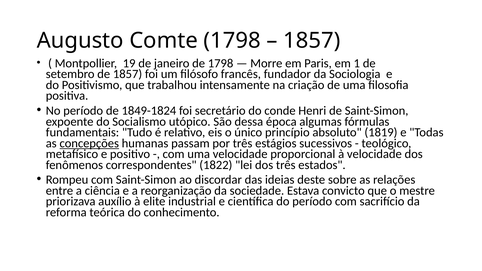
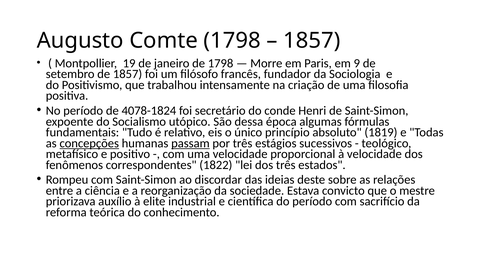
1: 1 -> 9 (357, 63)
1849-1824: 1849-1824 -> 4078-1824 (149, 111)
passam underline: none -> present (190, 143)
